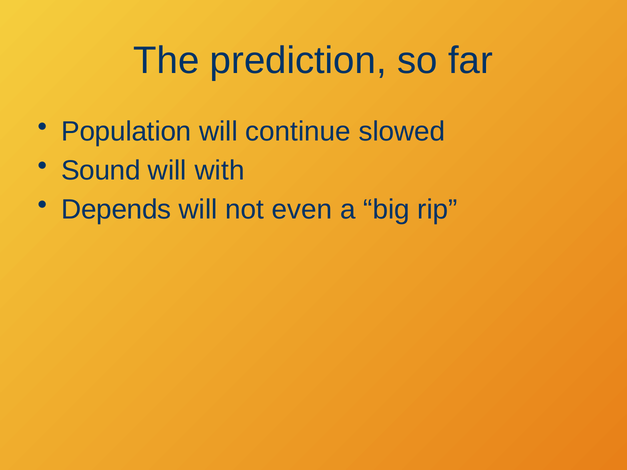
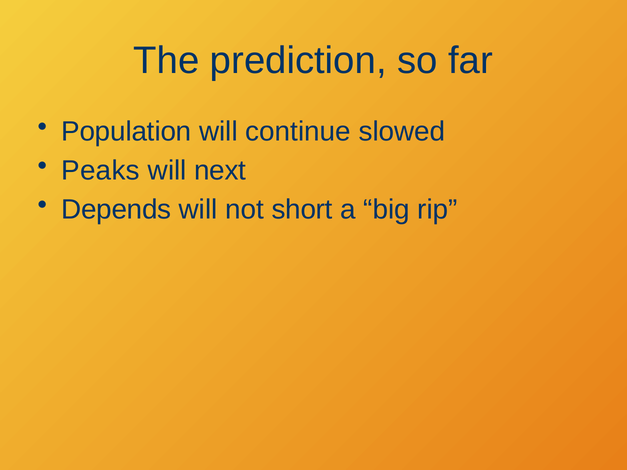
Sound: Sound -> Peaks (101, 171)
with: with -> next (220, 171)
even: even -> short (302, 210)
